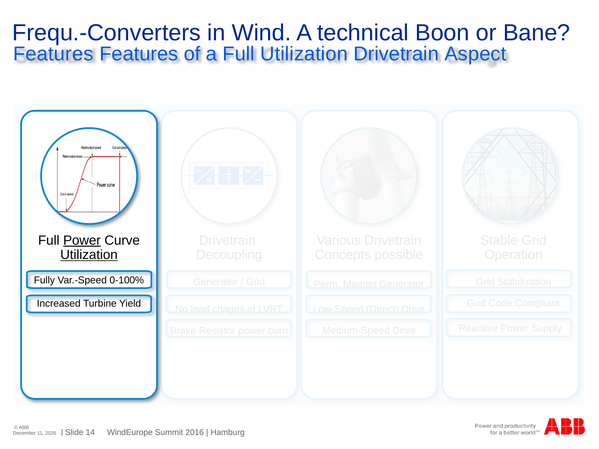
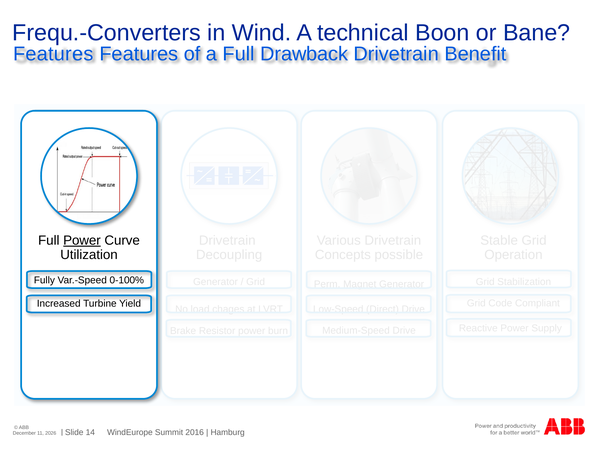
Full Utilization: Utilization -> Drawback (304, 54)
Aspect: Aspect -> Benefit (475, 54)
Utilization underline: present -> none (89, 255)
